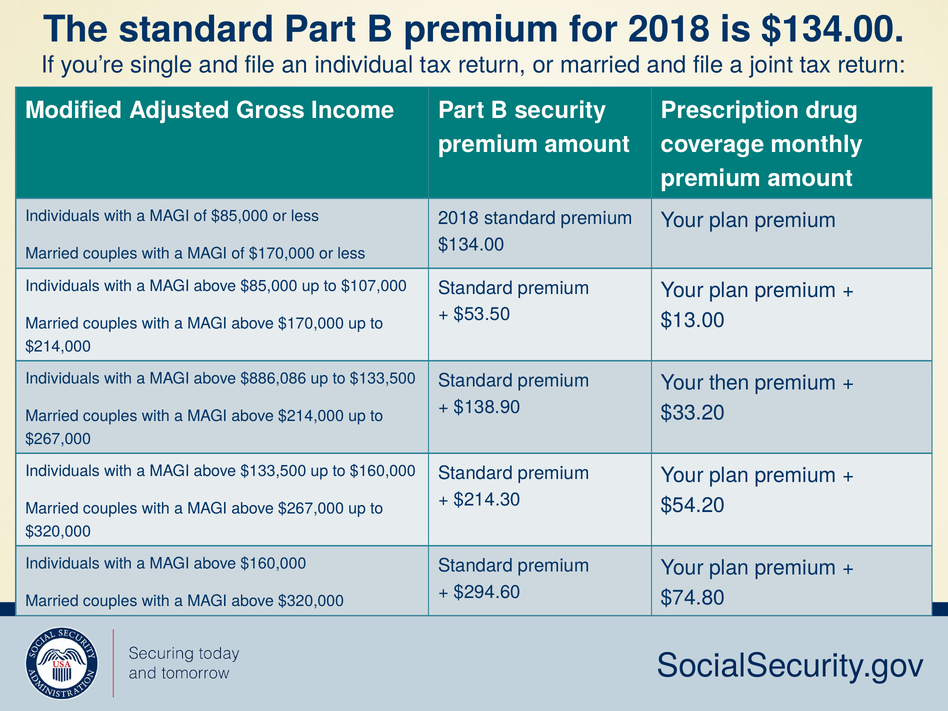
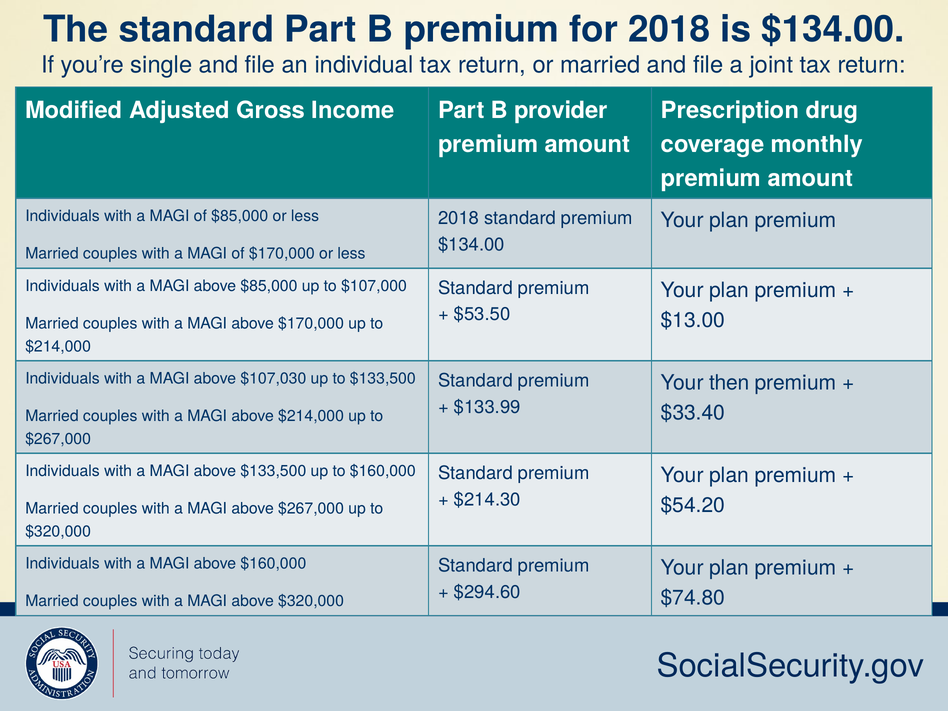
security: security -> provider (561, 110)
$886,086: $886,086 -> $107,030 (273, 378)
$138.90: $138.90 -> $133.99 (487, 407)
$33.20: $33.20 -> $33.40 (693, 413)
